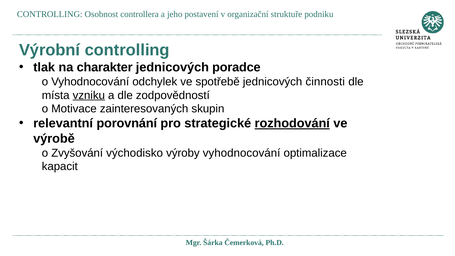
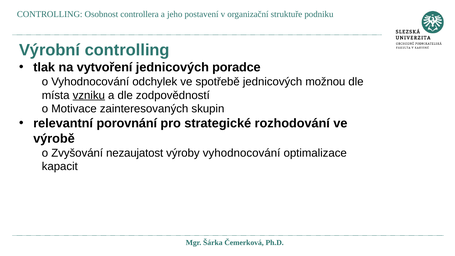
charakter: charakter -> vytvoření (105, 67)
činnosti: činnosti -> možnou (325, 82)
rozhodování underline: present -> none (292, 123)
východisko: východisko -> nezaujatost (135, 153)
